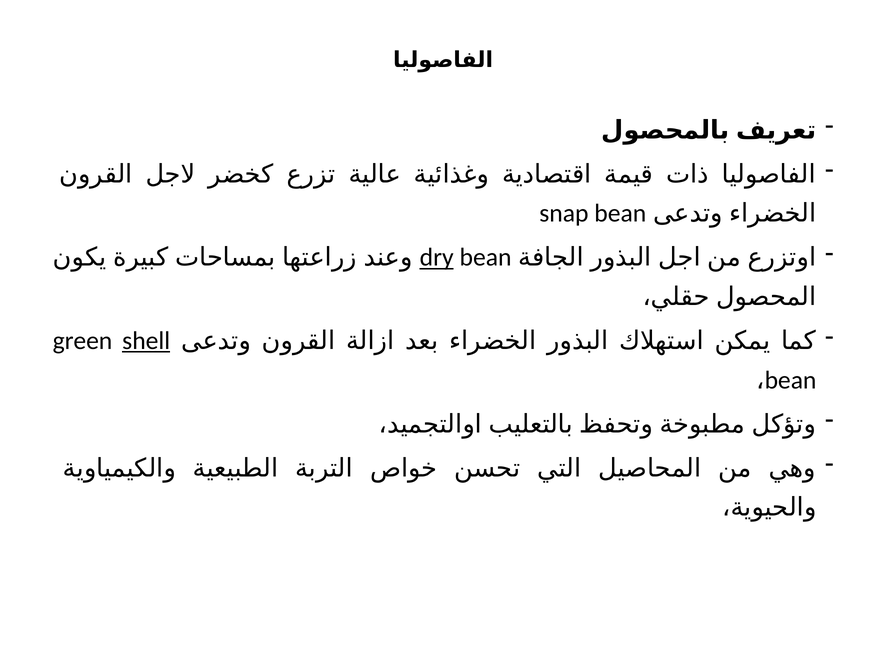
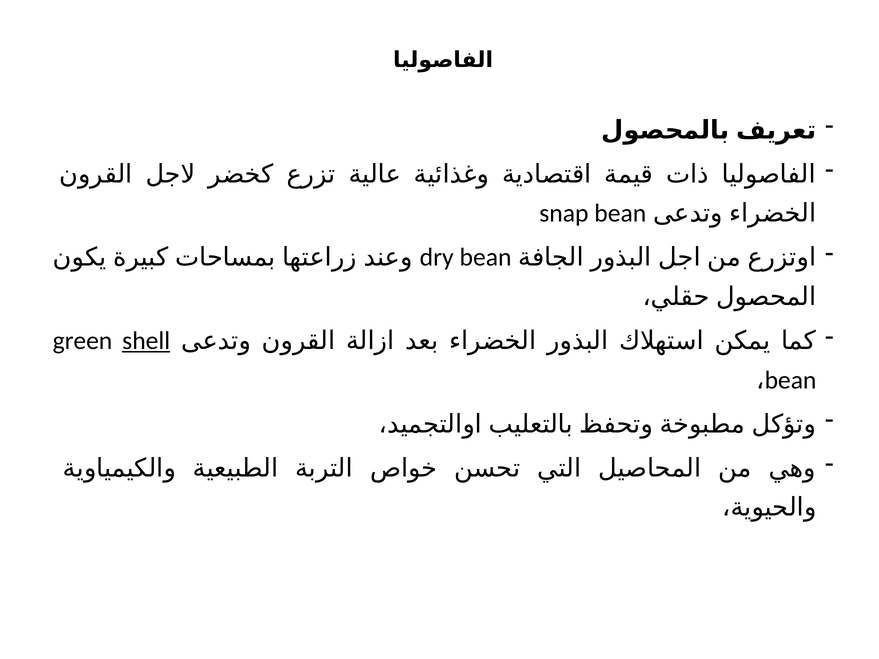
dry underline: present -> none (437, 258)
